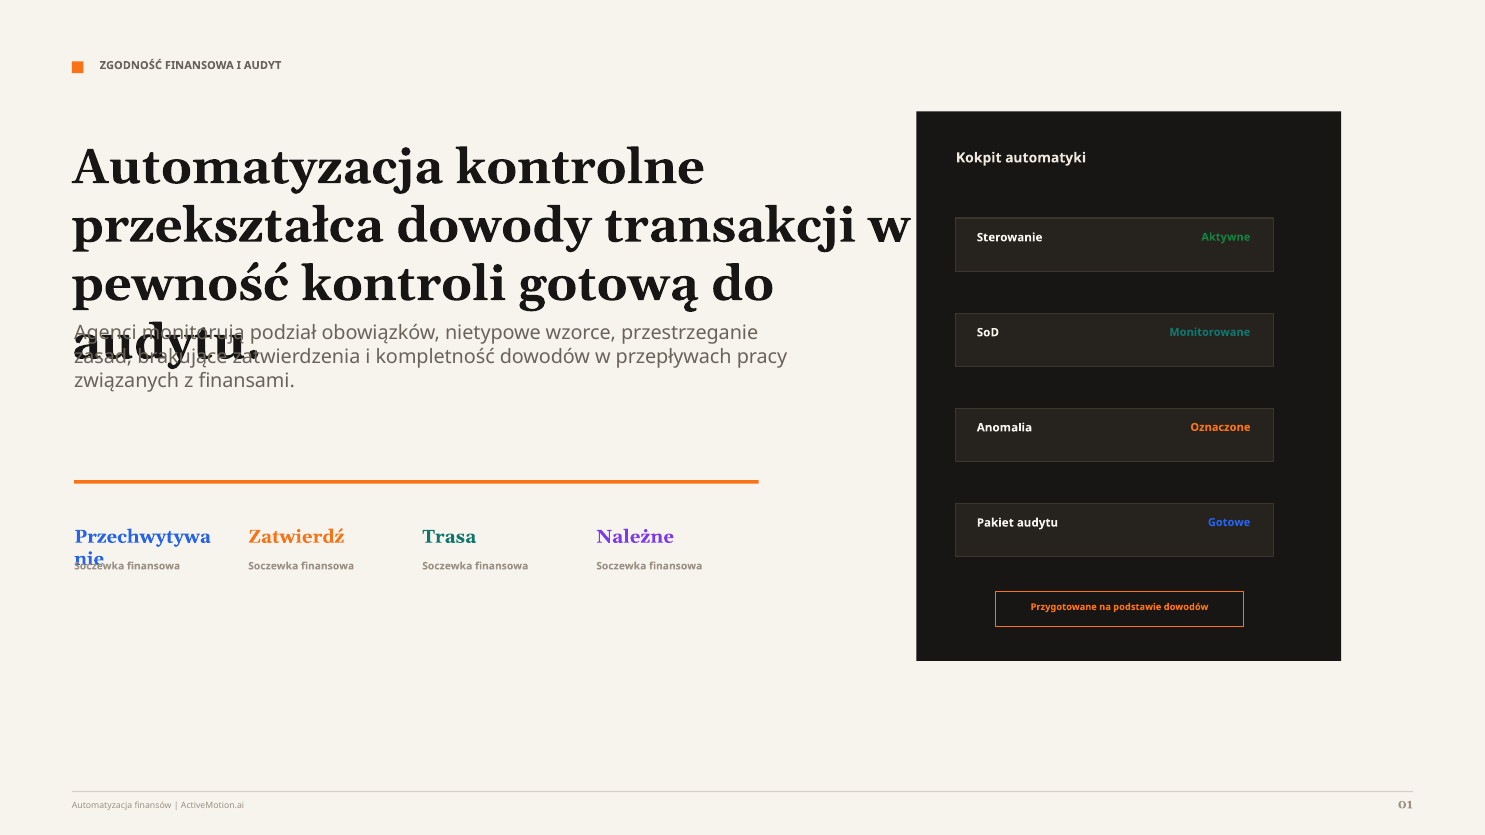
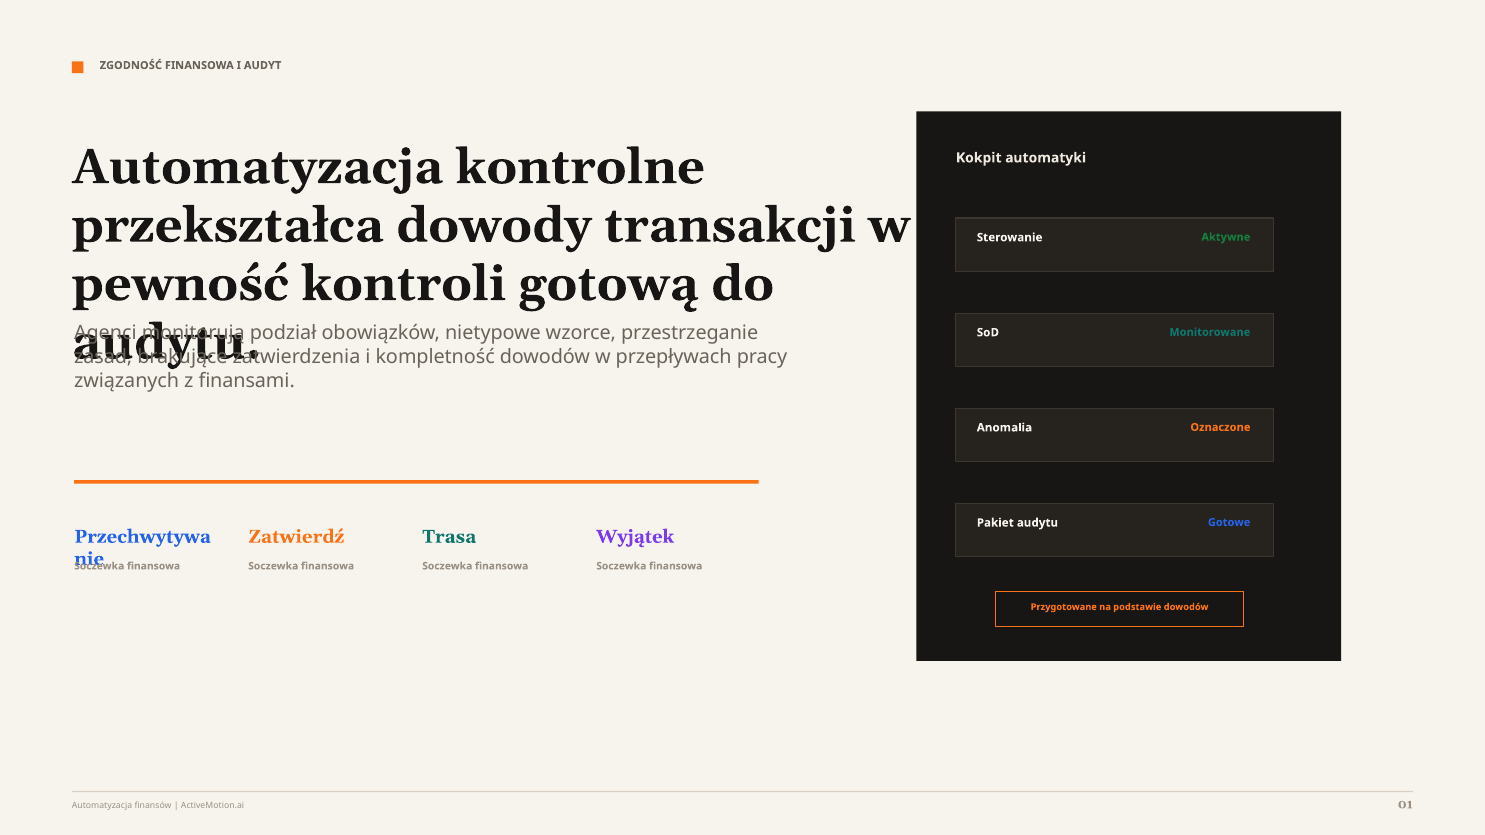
Należne: Należne -> Wyjątek (635, 537)
